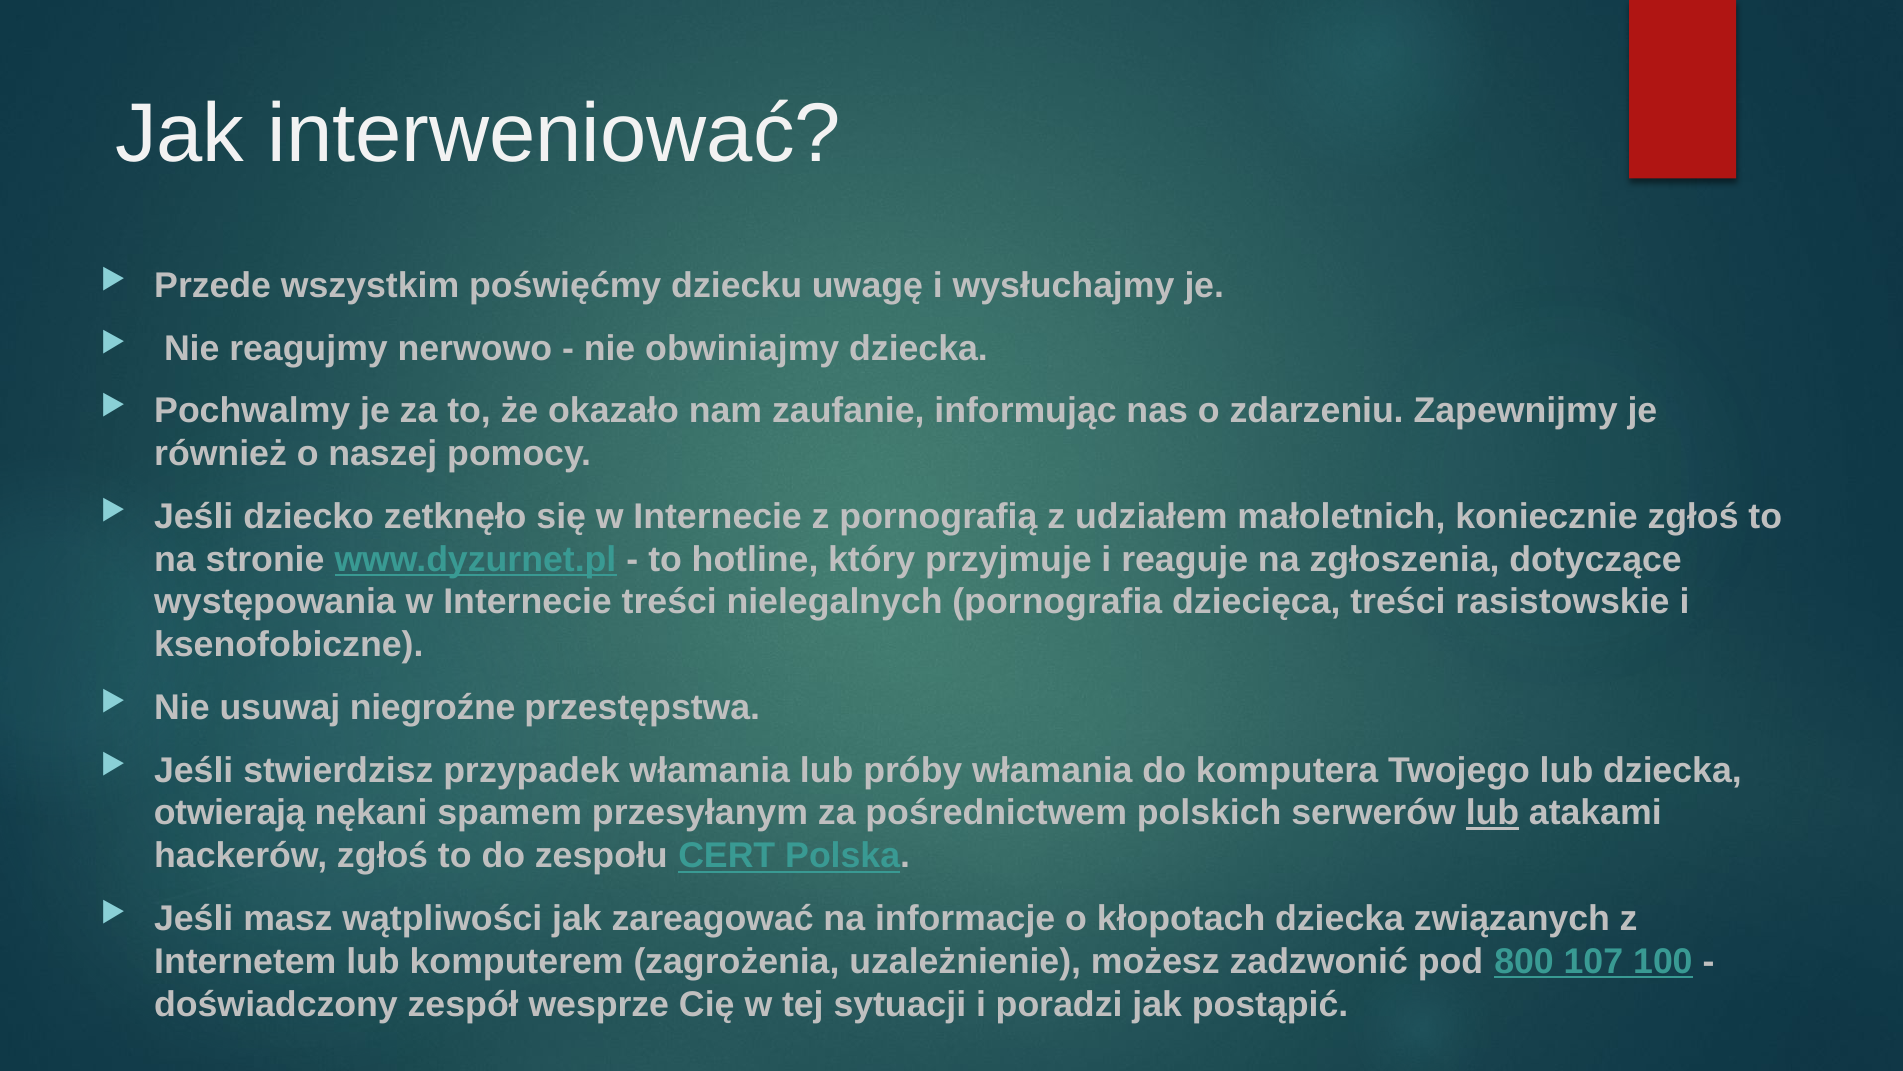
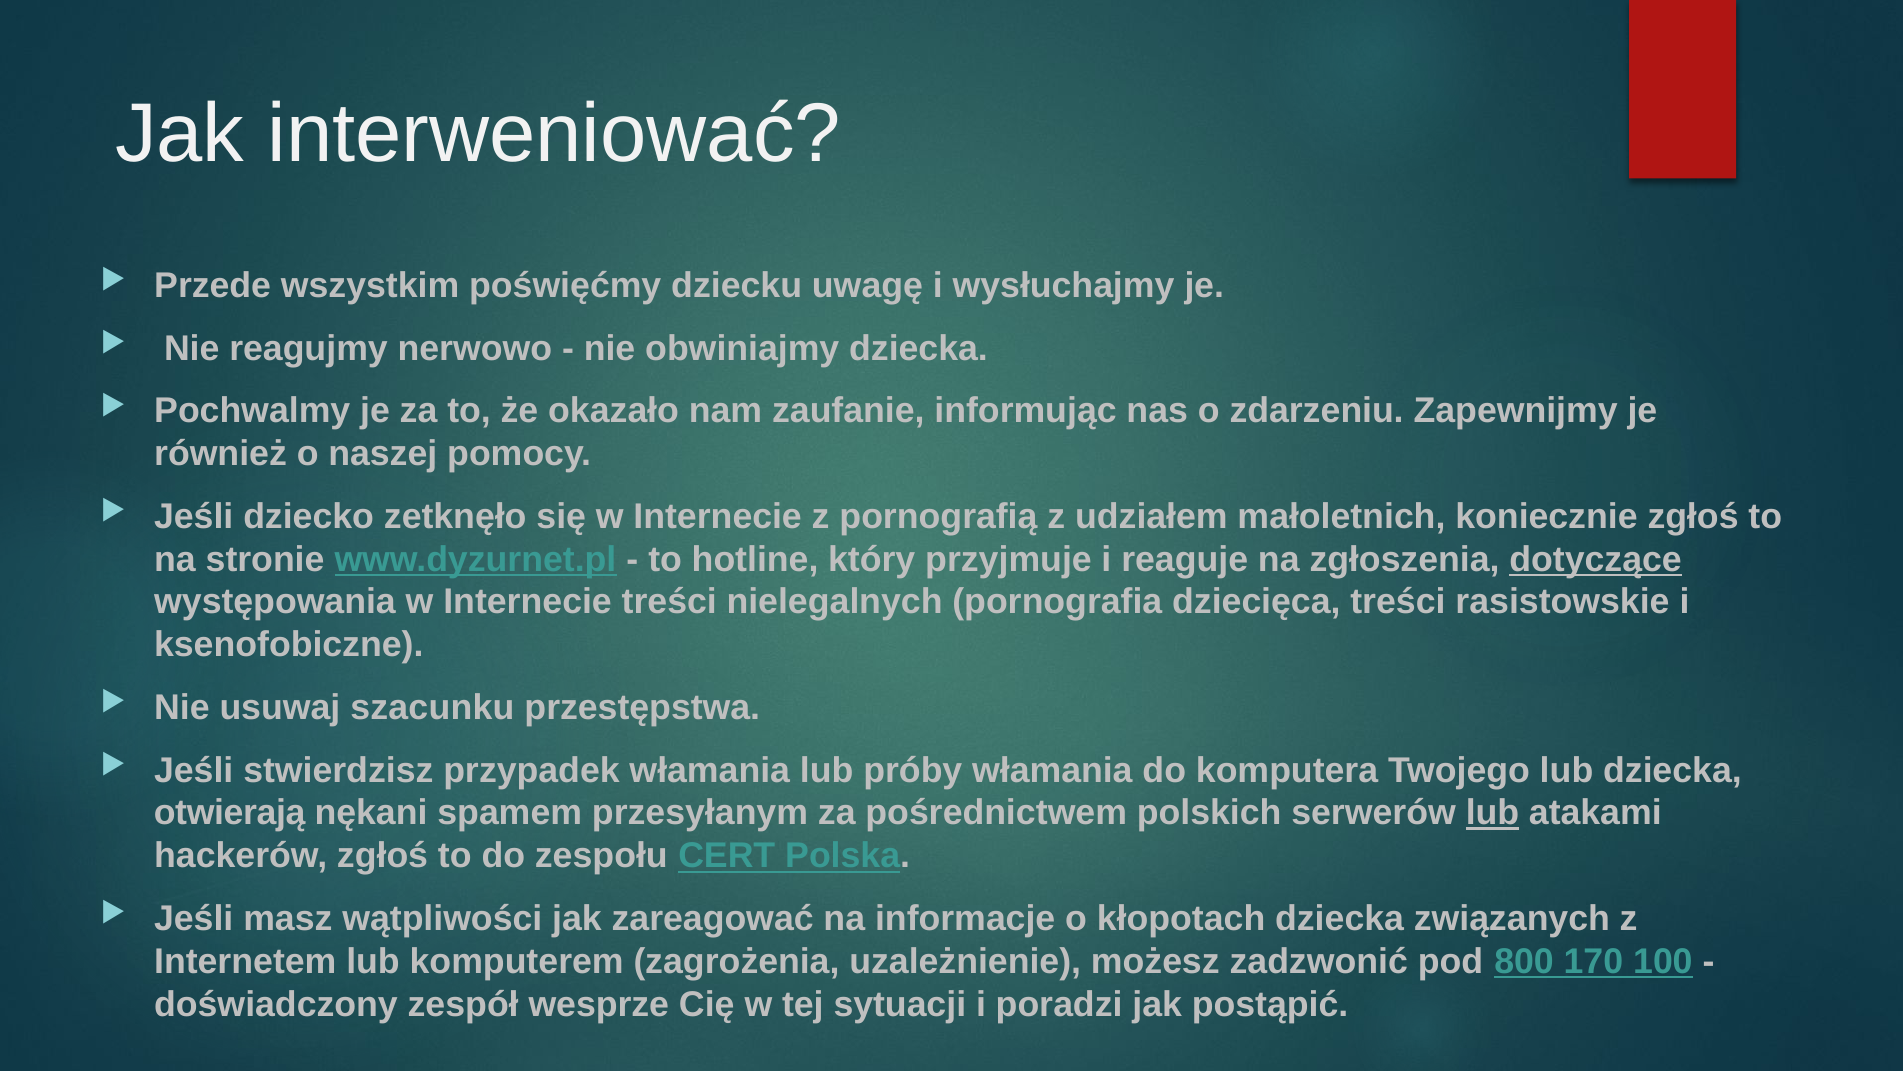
dotyczące underline: none -> present (1596, 559)
niegroźne: niegroźne -> szacunku (432, 707)
107: 107 -> 170 (1593, 961)
